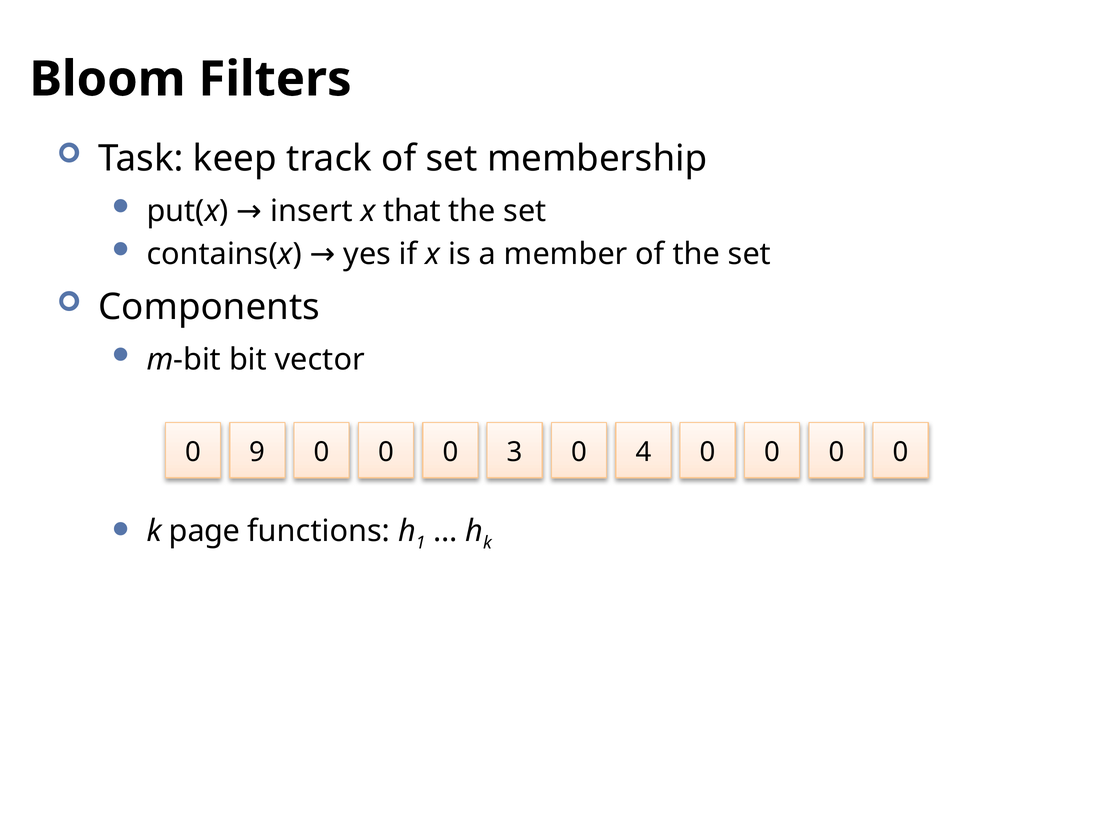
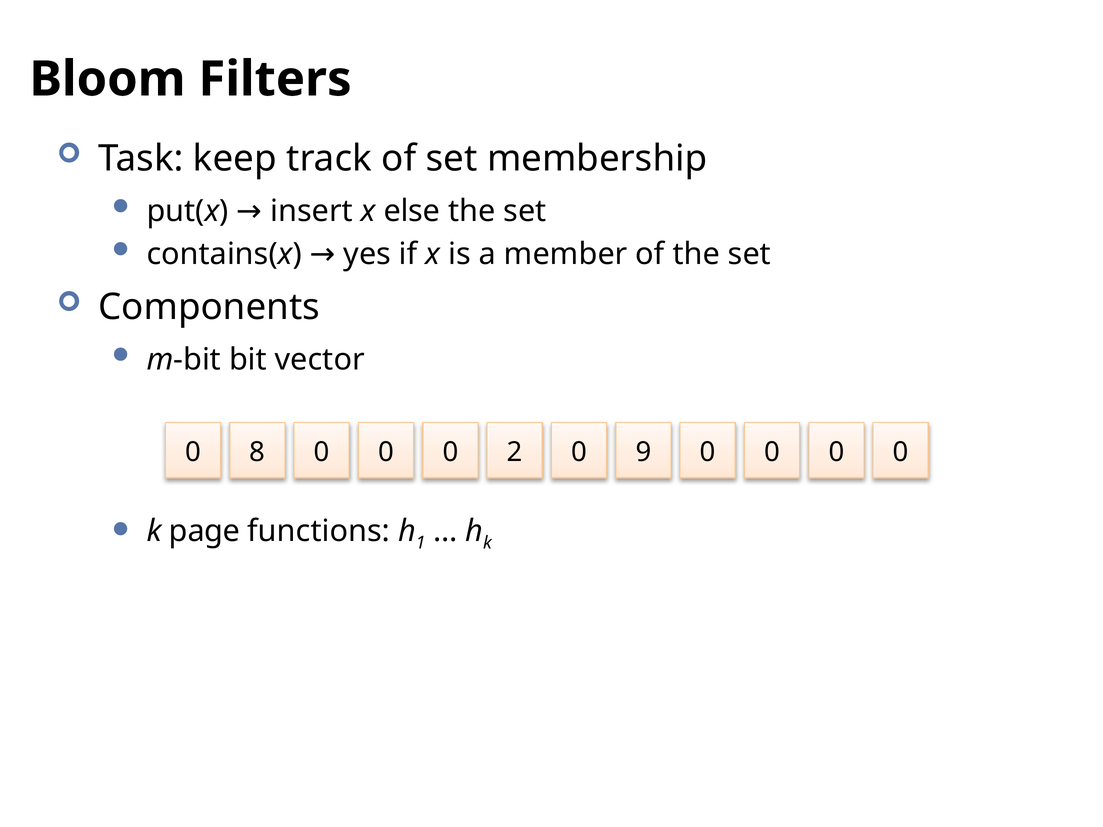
that: that -> else (412, 211)
9: 9 -> 8 (257, 452)
3: 3 -> 2 (515, 452)
4: 4 -> 9 (643, 452)
